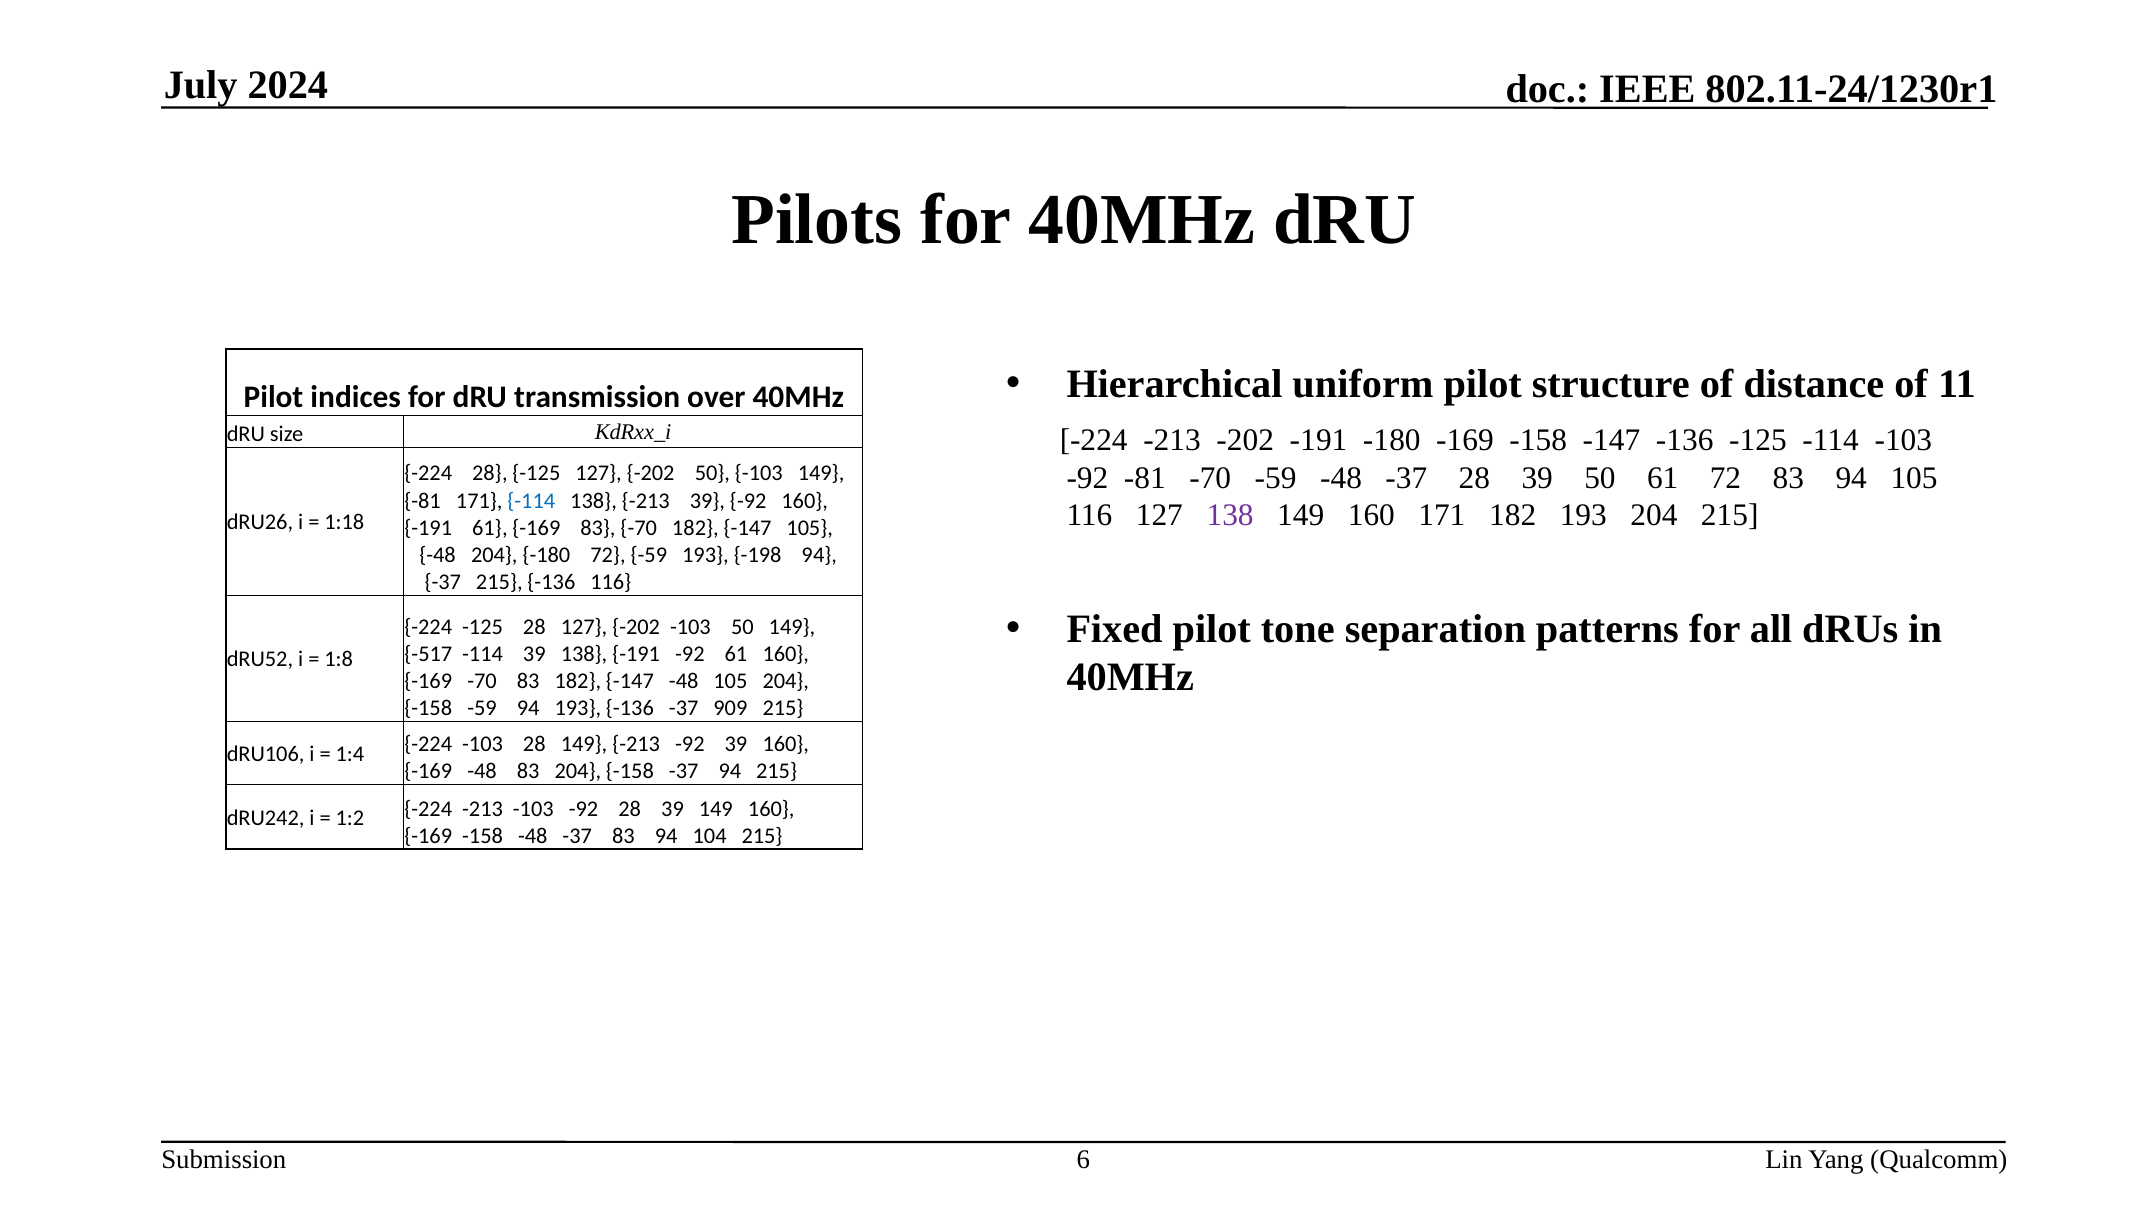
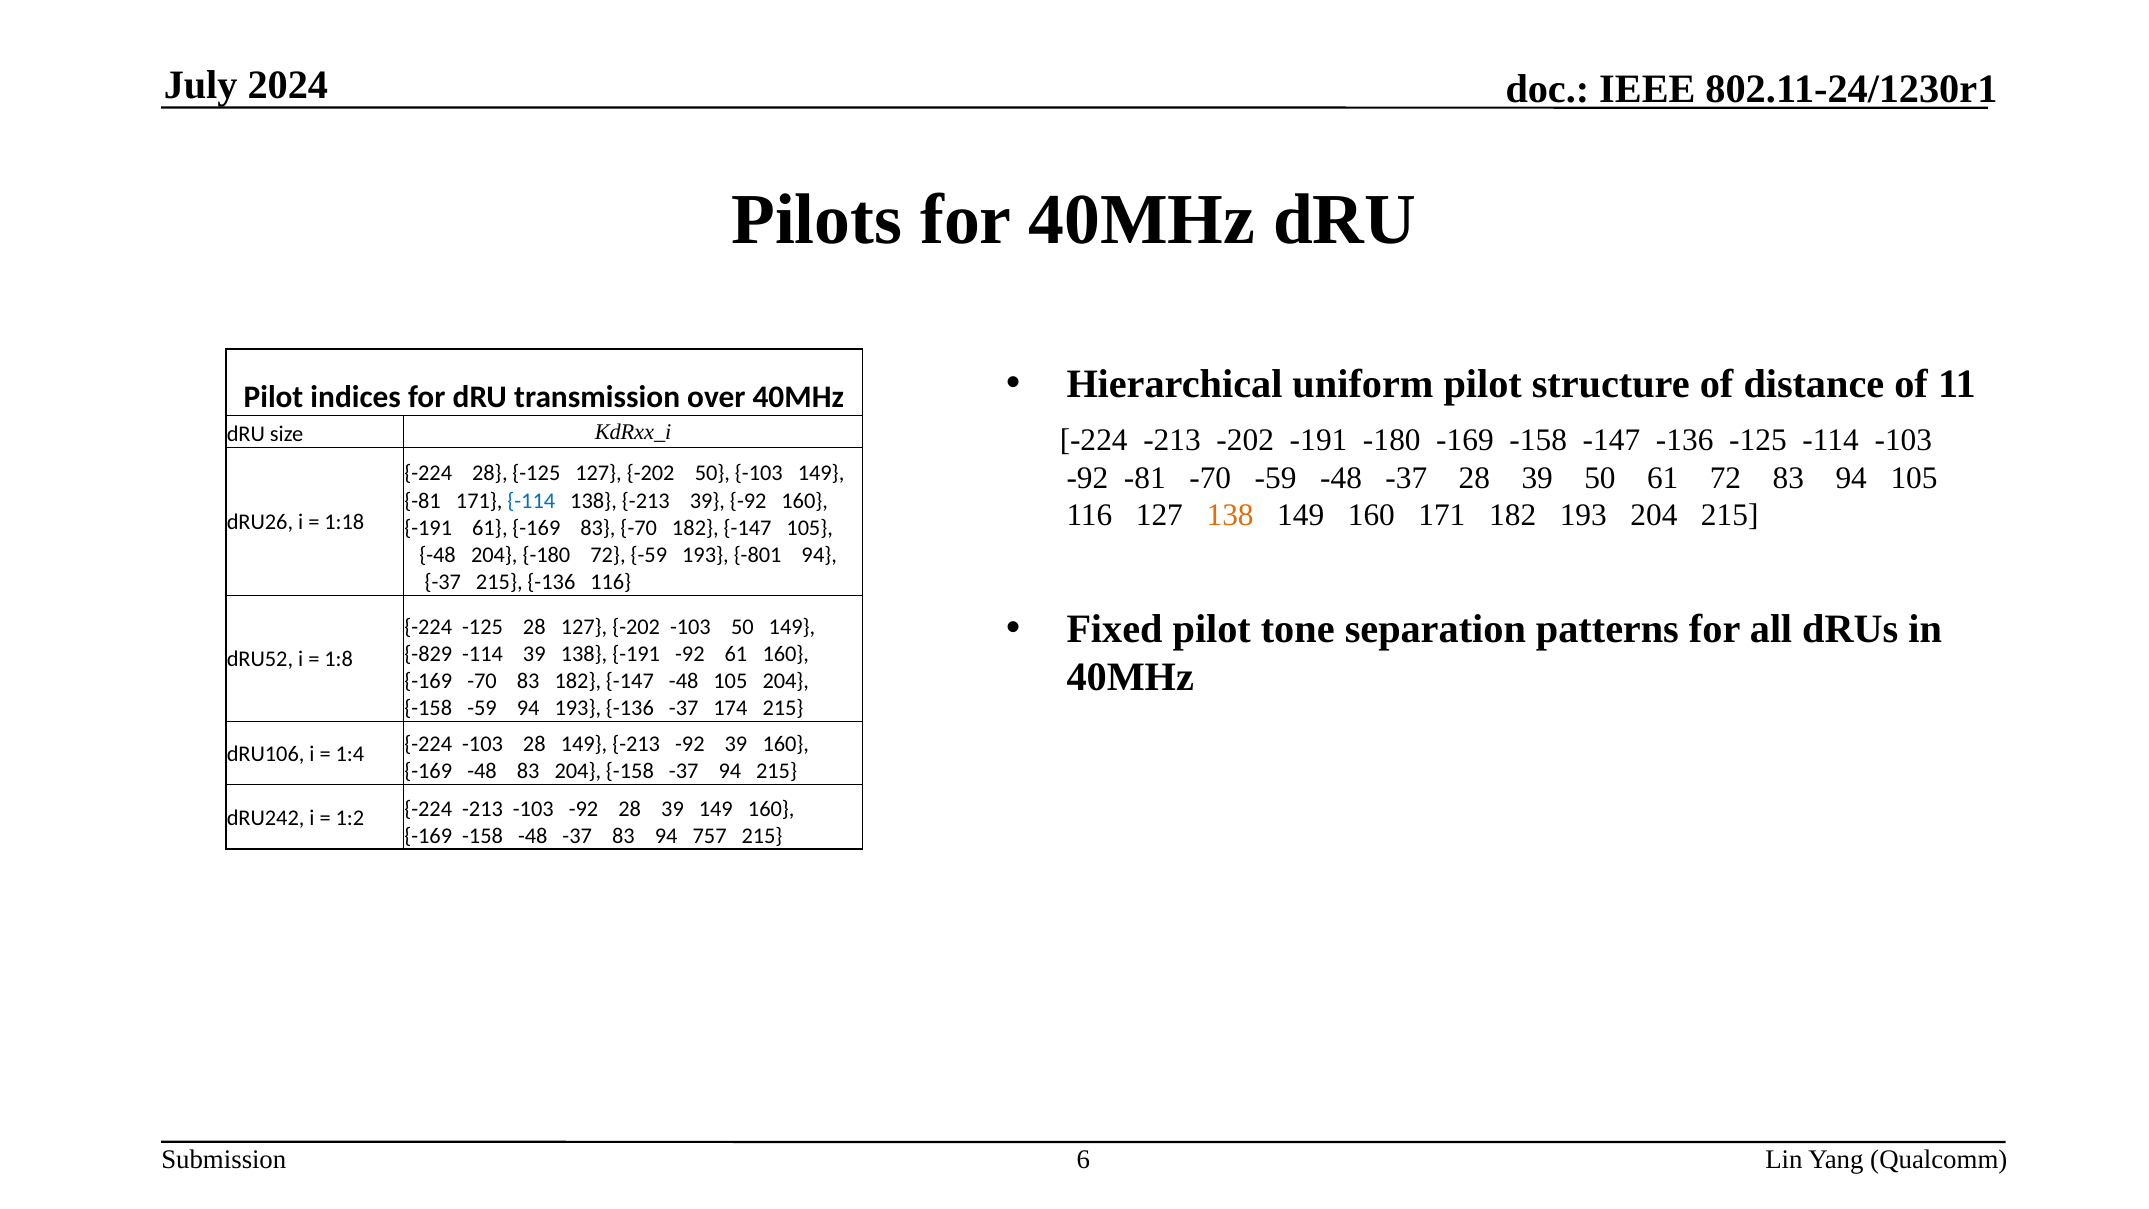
138 colour: purple -> orange (1230, 515)
-198: -198 -> -801 (758, 555)
-517: -517 -> -829 (428, 654)
909: 909 -> 174 (730, 708)
104: 104 -> 757 (710, 836)
